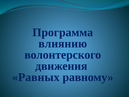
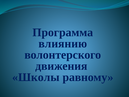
Равных: Равных -> Школы (36, 77)
